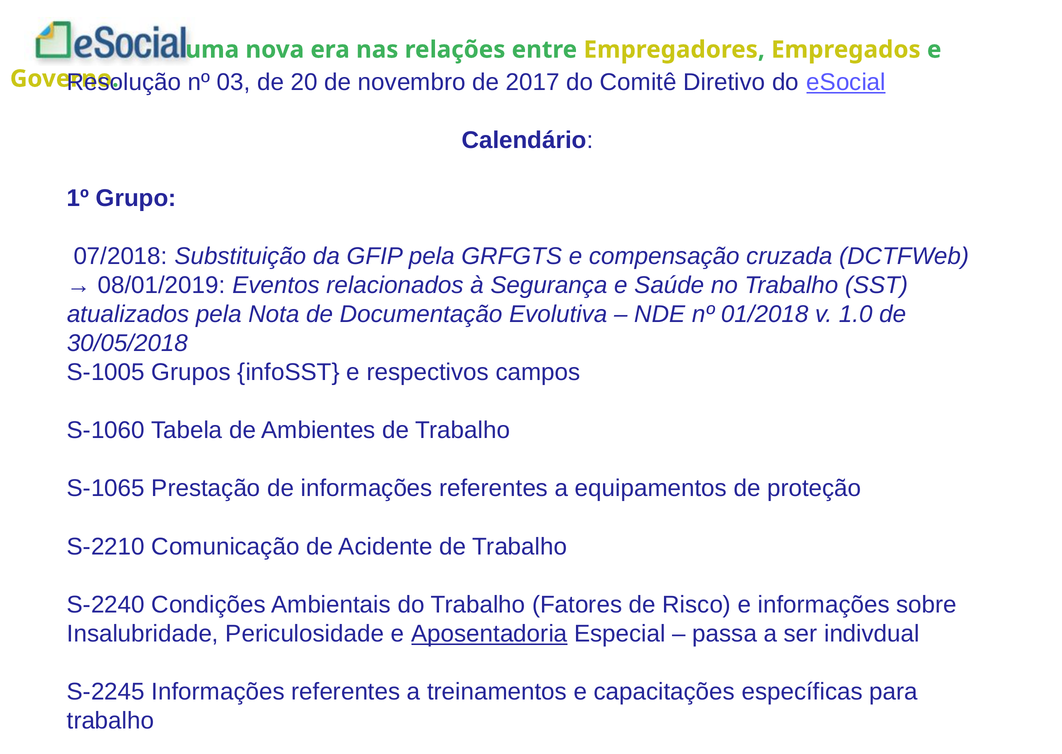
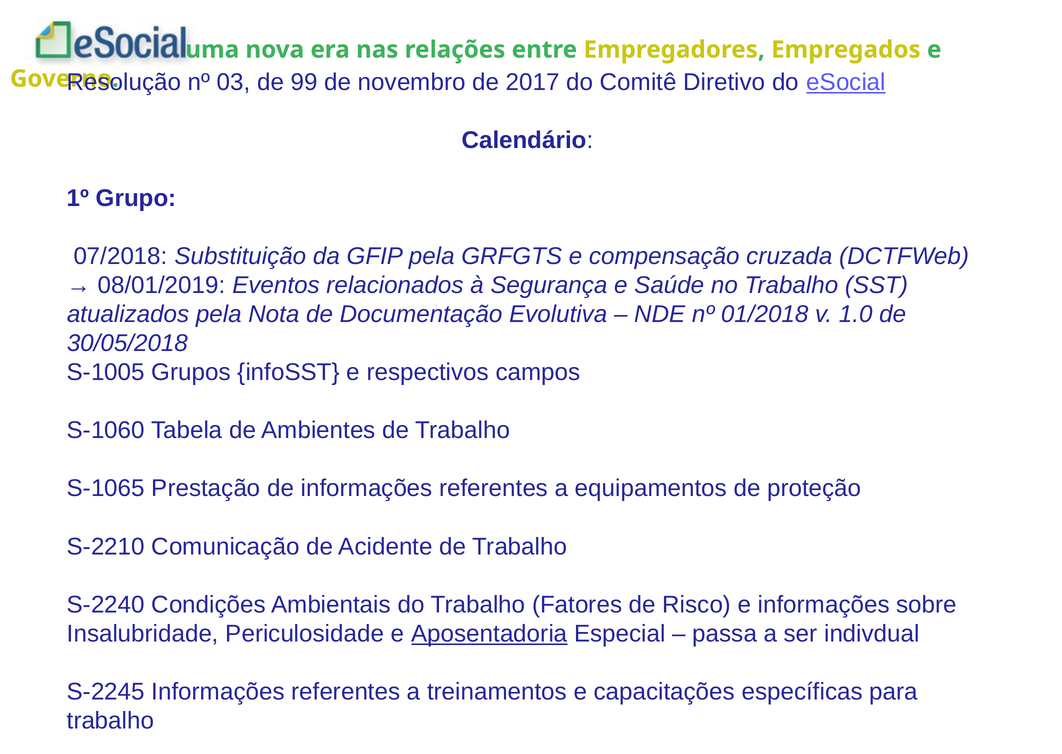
20: 20 -> 99 (304, 82)
